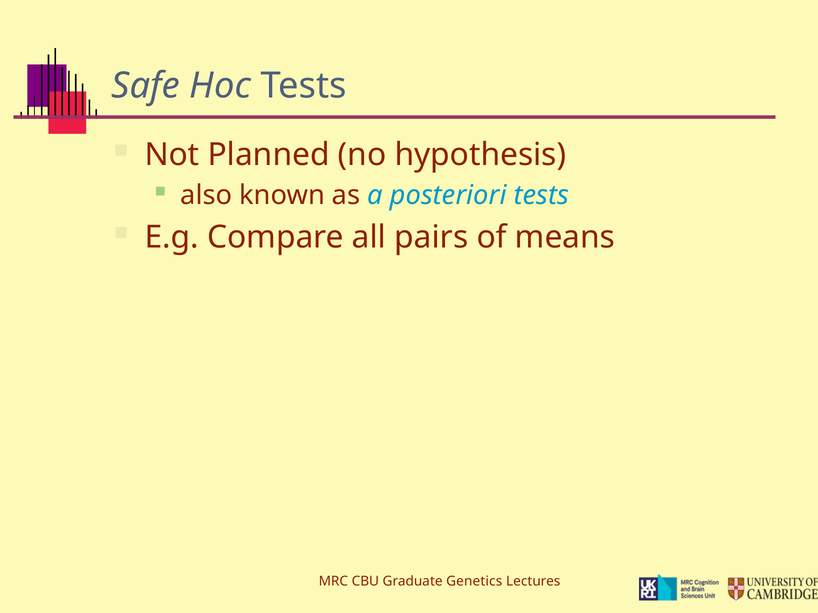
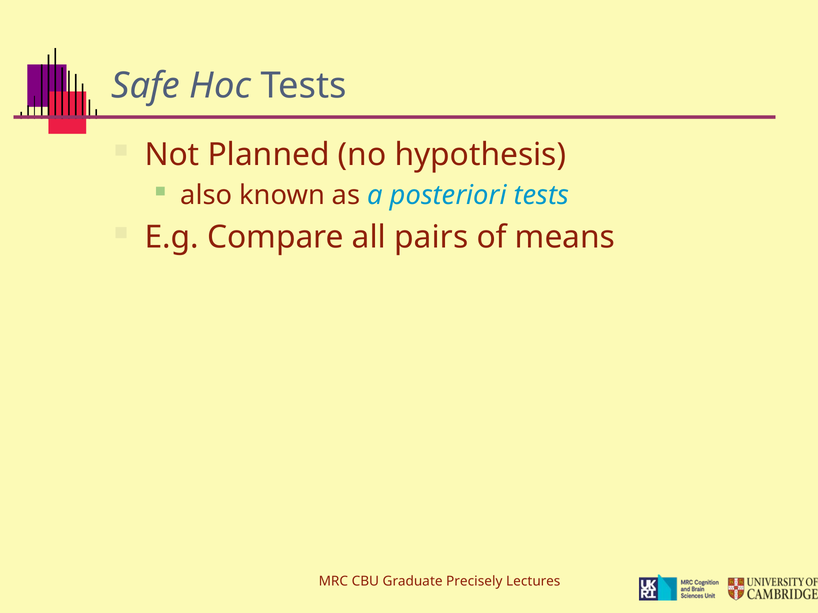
Genetics: Genetics -> Precisely (474, 582)
